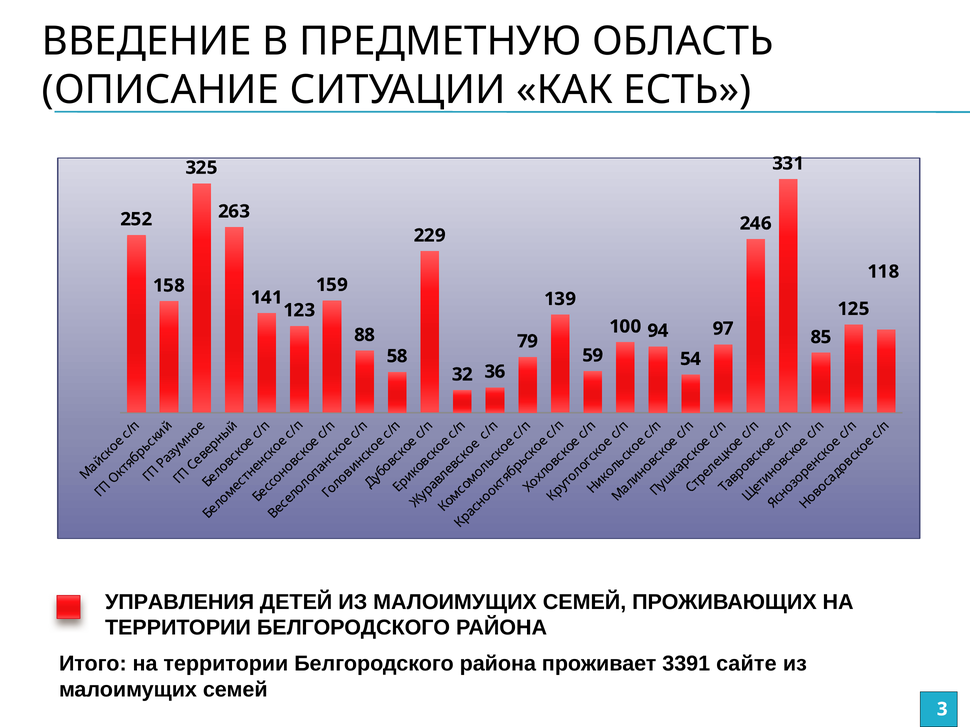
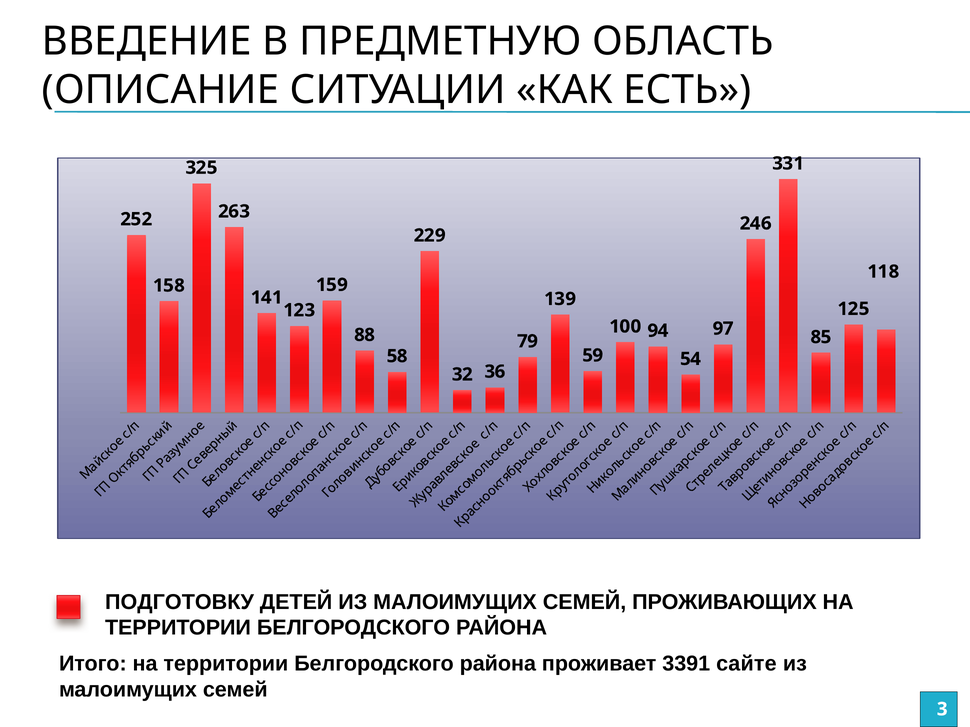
УПРАВЛЕНИЯ: УПРАВЛЕНИЯ -> ПОДГОТОВКУ (179, 602)
